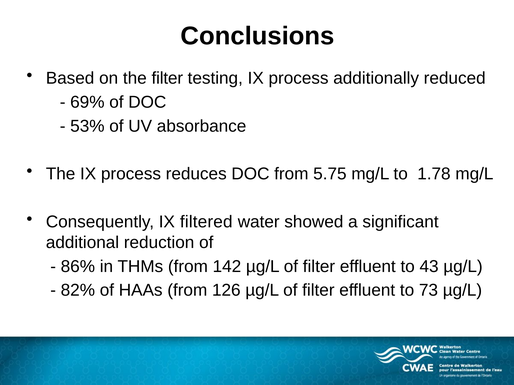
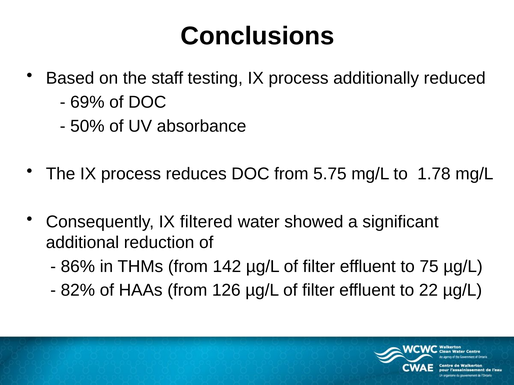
the filter: filter -> staff (167, 78)
53%: 53% -> 50% (87, 126)
43: 43 -> 75 (429, 267)
73: 73 -> 22 (428, 291)
